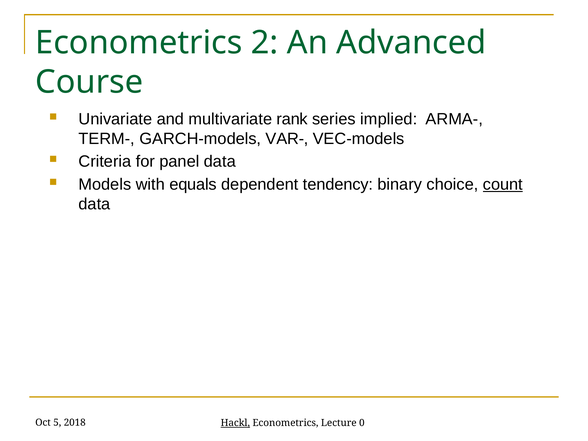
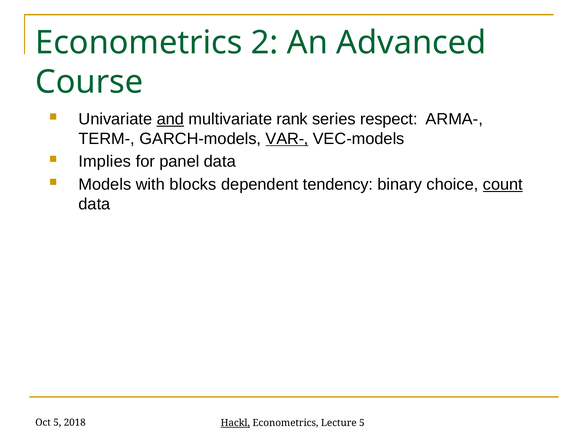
and underline: none -> present (170, 119)
implied: implied -> respect (389, 119)
VAR- underline: none -> present (287, 139)
Criteria: Criteria -> Implies (105, 162)
equals: equals -> blocks (193, 184)
Lecture 0: 0 -> 5 (362, 423)
